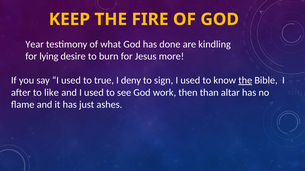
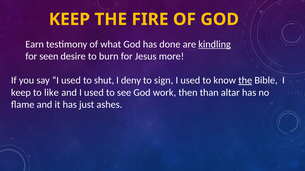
Year: Year -> Earn (35, 44)
kindling underline: none -> present (215, 44)
lying: lying -> seen (49, 57)
true: true -> shut (104, 81)
after: after -> keep (21, 93)
